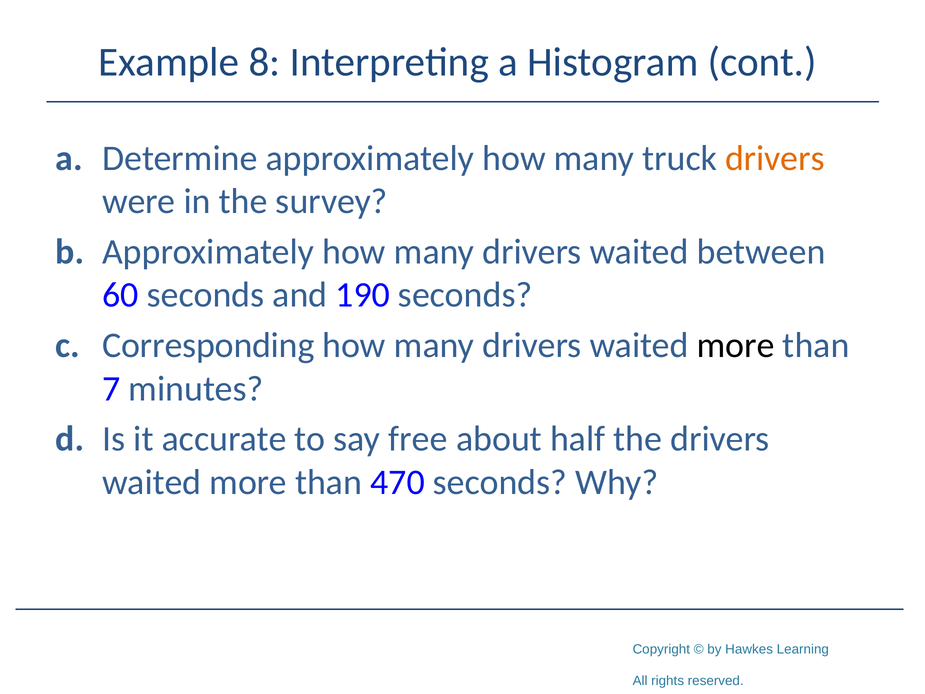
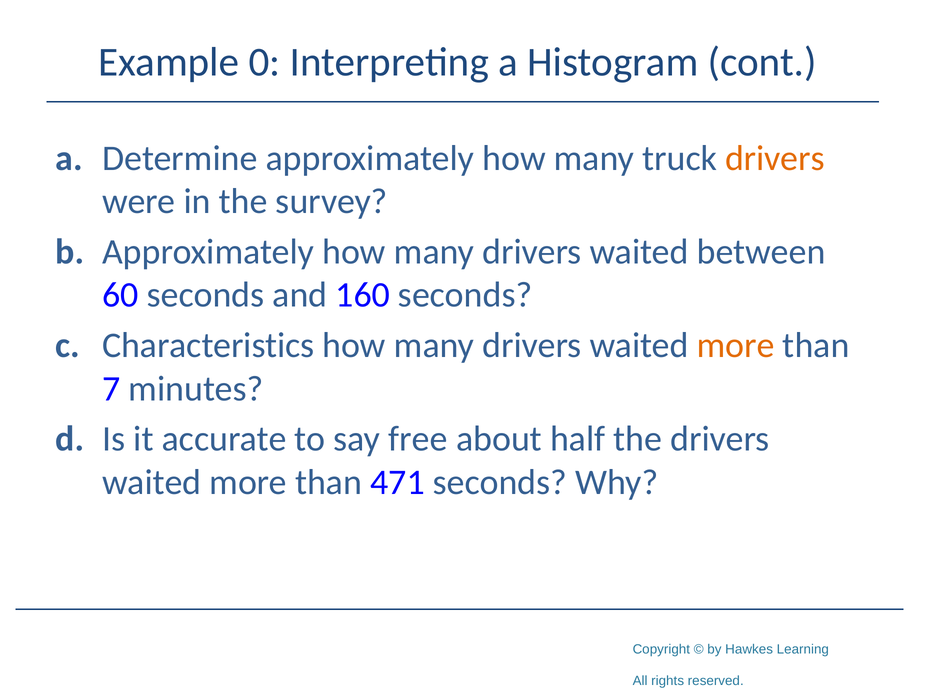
8: 8 -> 0 (265, 62)
190: 190 -> 160 (363, 295)
Corresponding: Corresponding -> Characteristics (208, 345)
more colour: black -> orange (736, 345)
470: 470 -> 471 (398, 482)
